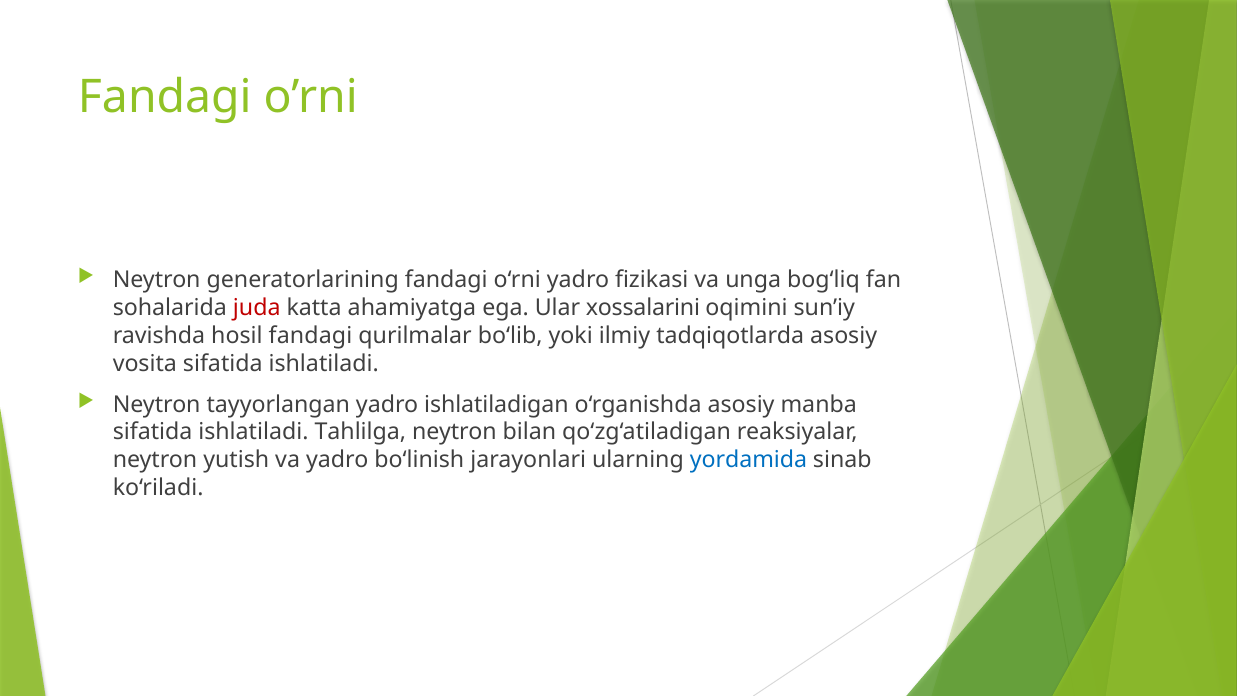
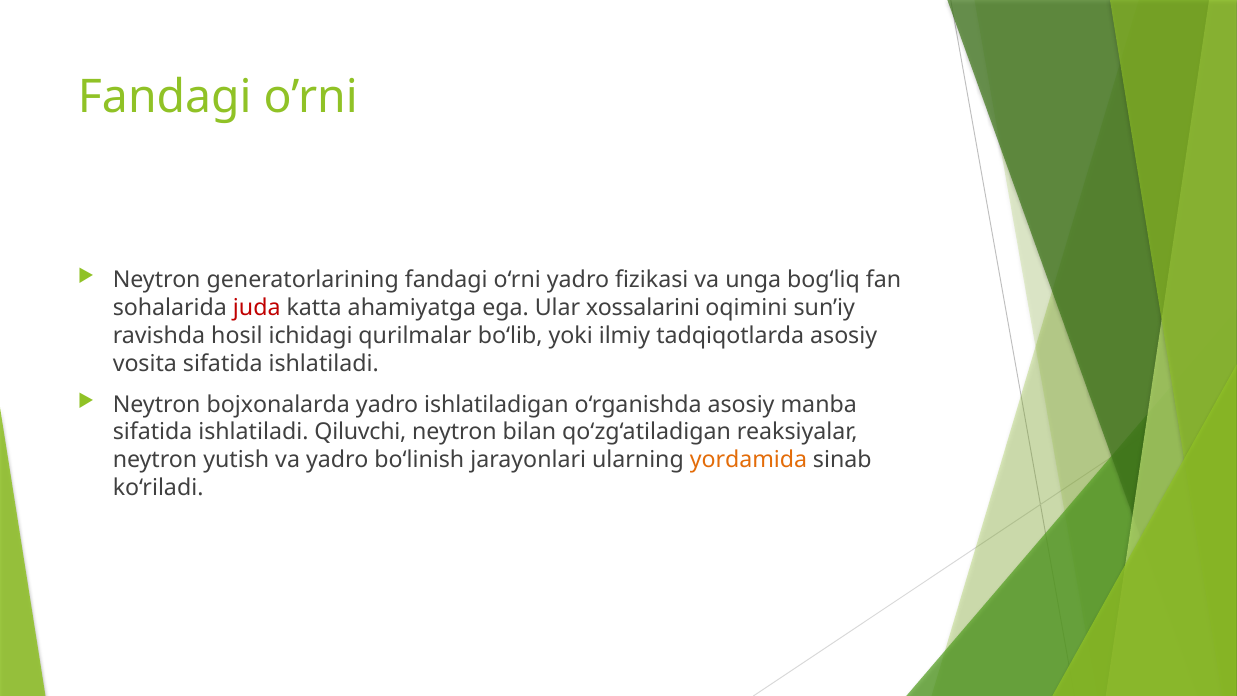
hosil fandagi: fandagi -> ichidagi (311, 336)
tayyorlangan: tayyorlangan -> bojxonalarda (278, 404)
Tahlilga: Tahlilga -> Qiluvchi (360, 432)
yordamida colour: blue -> orange (748, 460)
